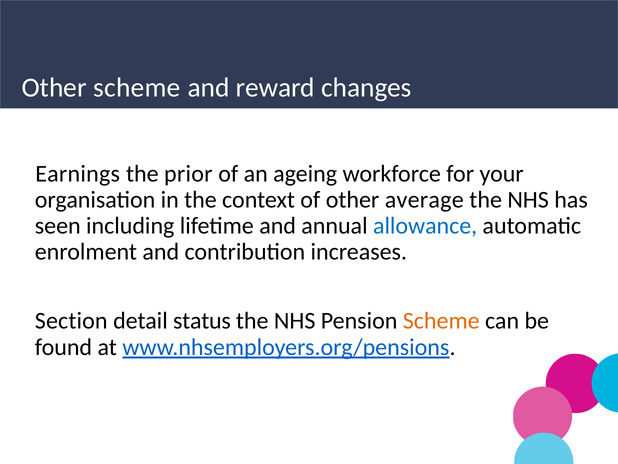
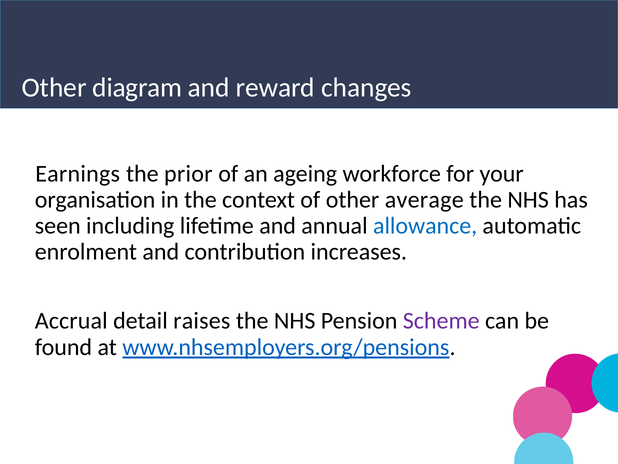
Other scheme: scheme -> diagram (137, 88)
Section: Section -> Accrual (71, 320)
status: status -> raises (202, 320)
Scheme colour: orange -> purple (441, 320)
